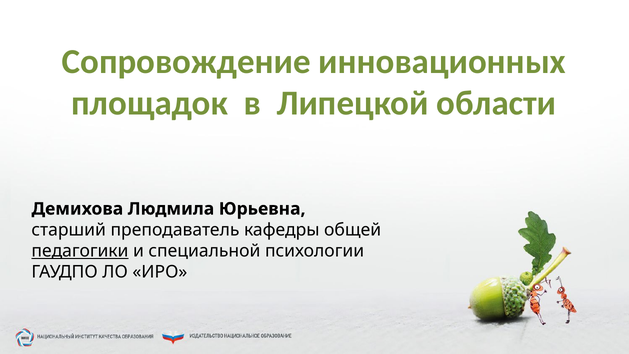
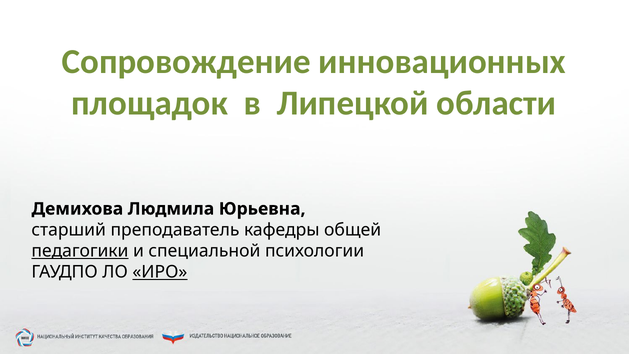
ИРО underline: none -> present (160, 272)
